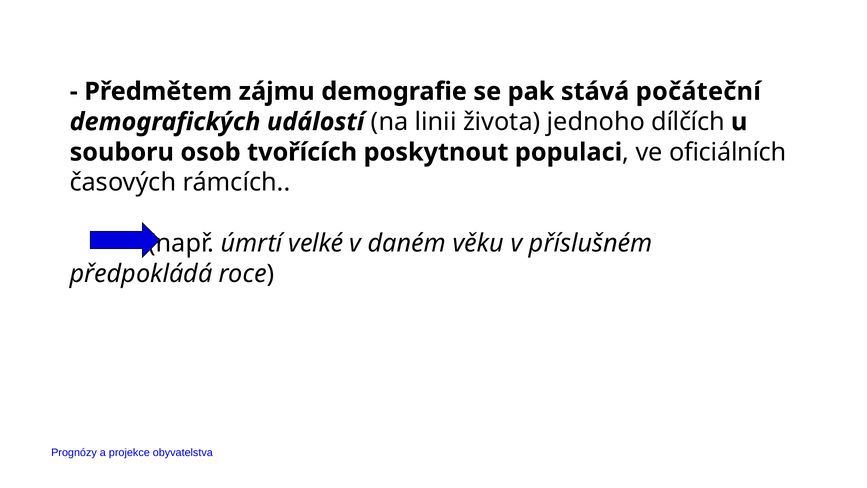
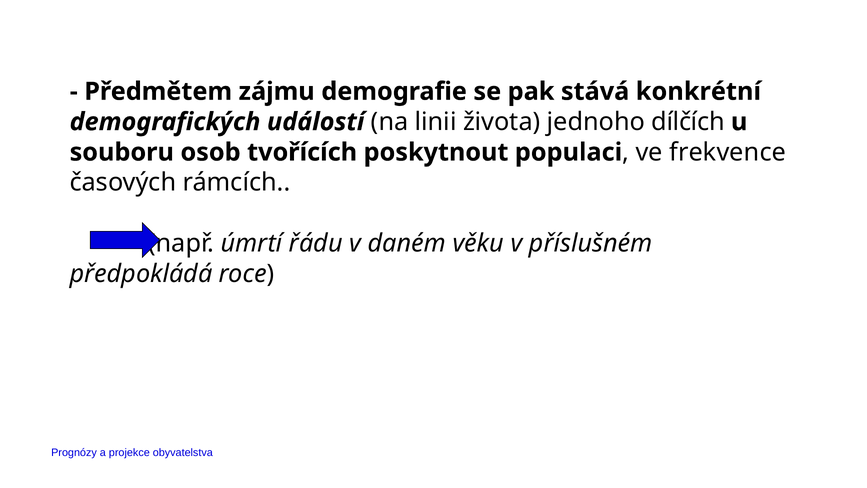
počáteční: počáteční -> konkrétní (698, 91)
oficiálních: oficiálních -> frekvence (728, 152)
velké: velké -> řádu (316, 243)
